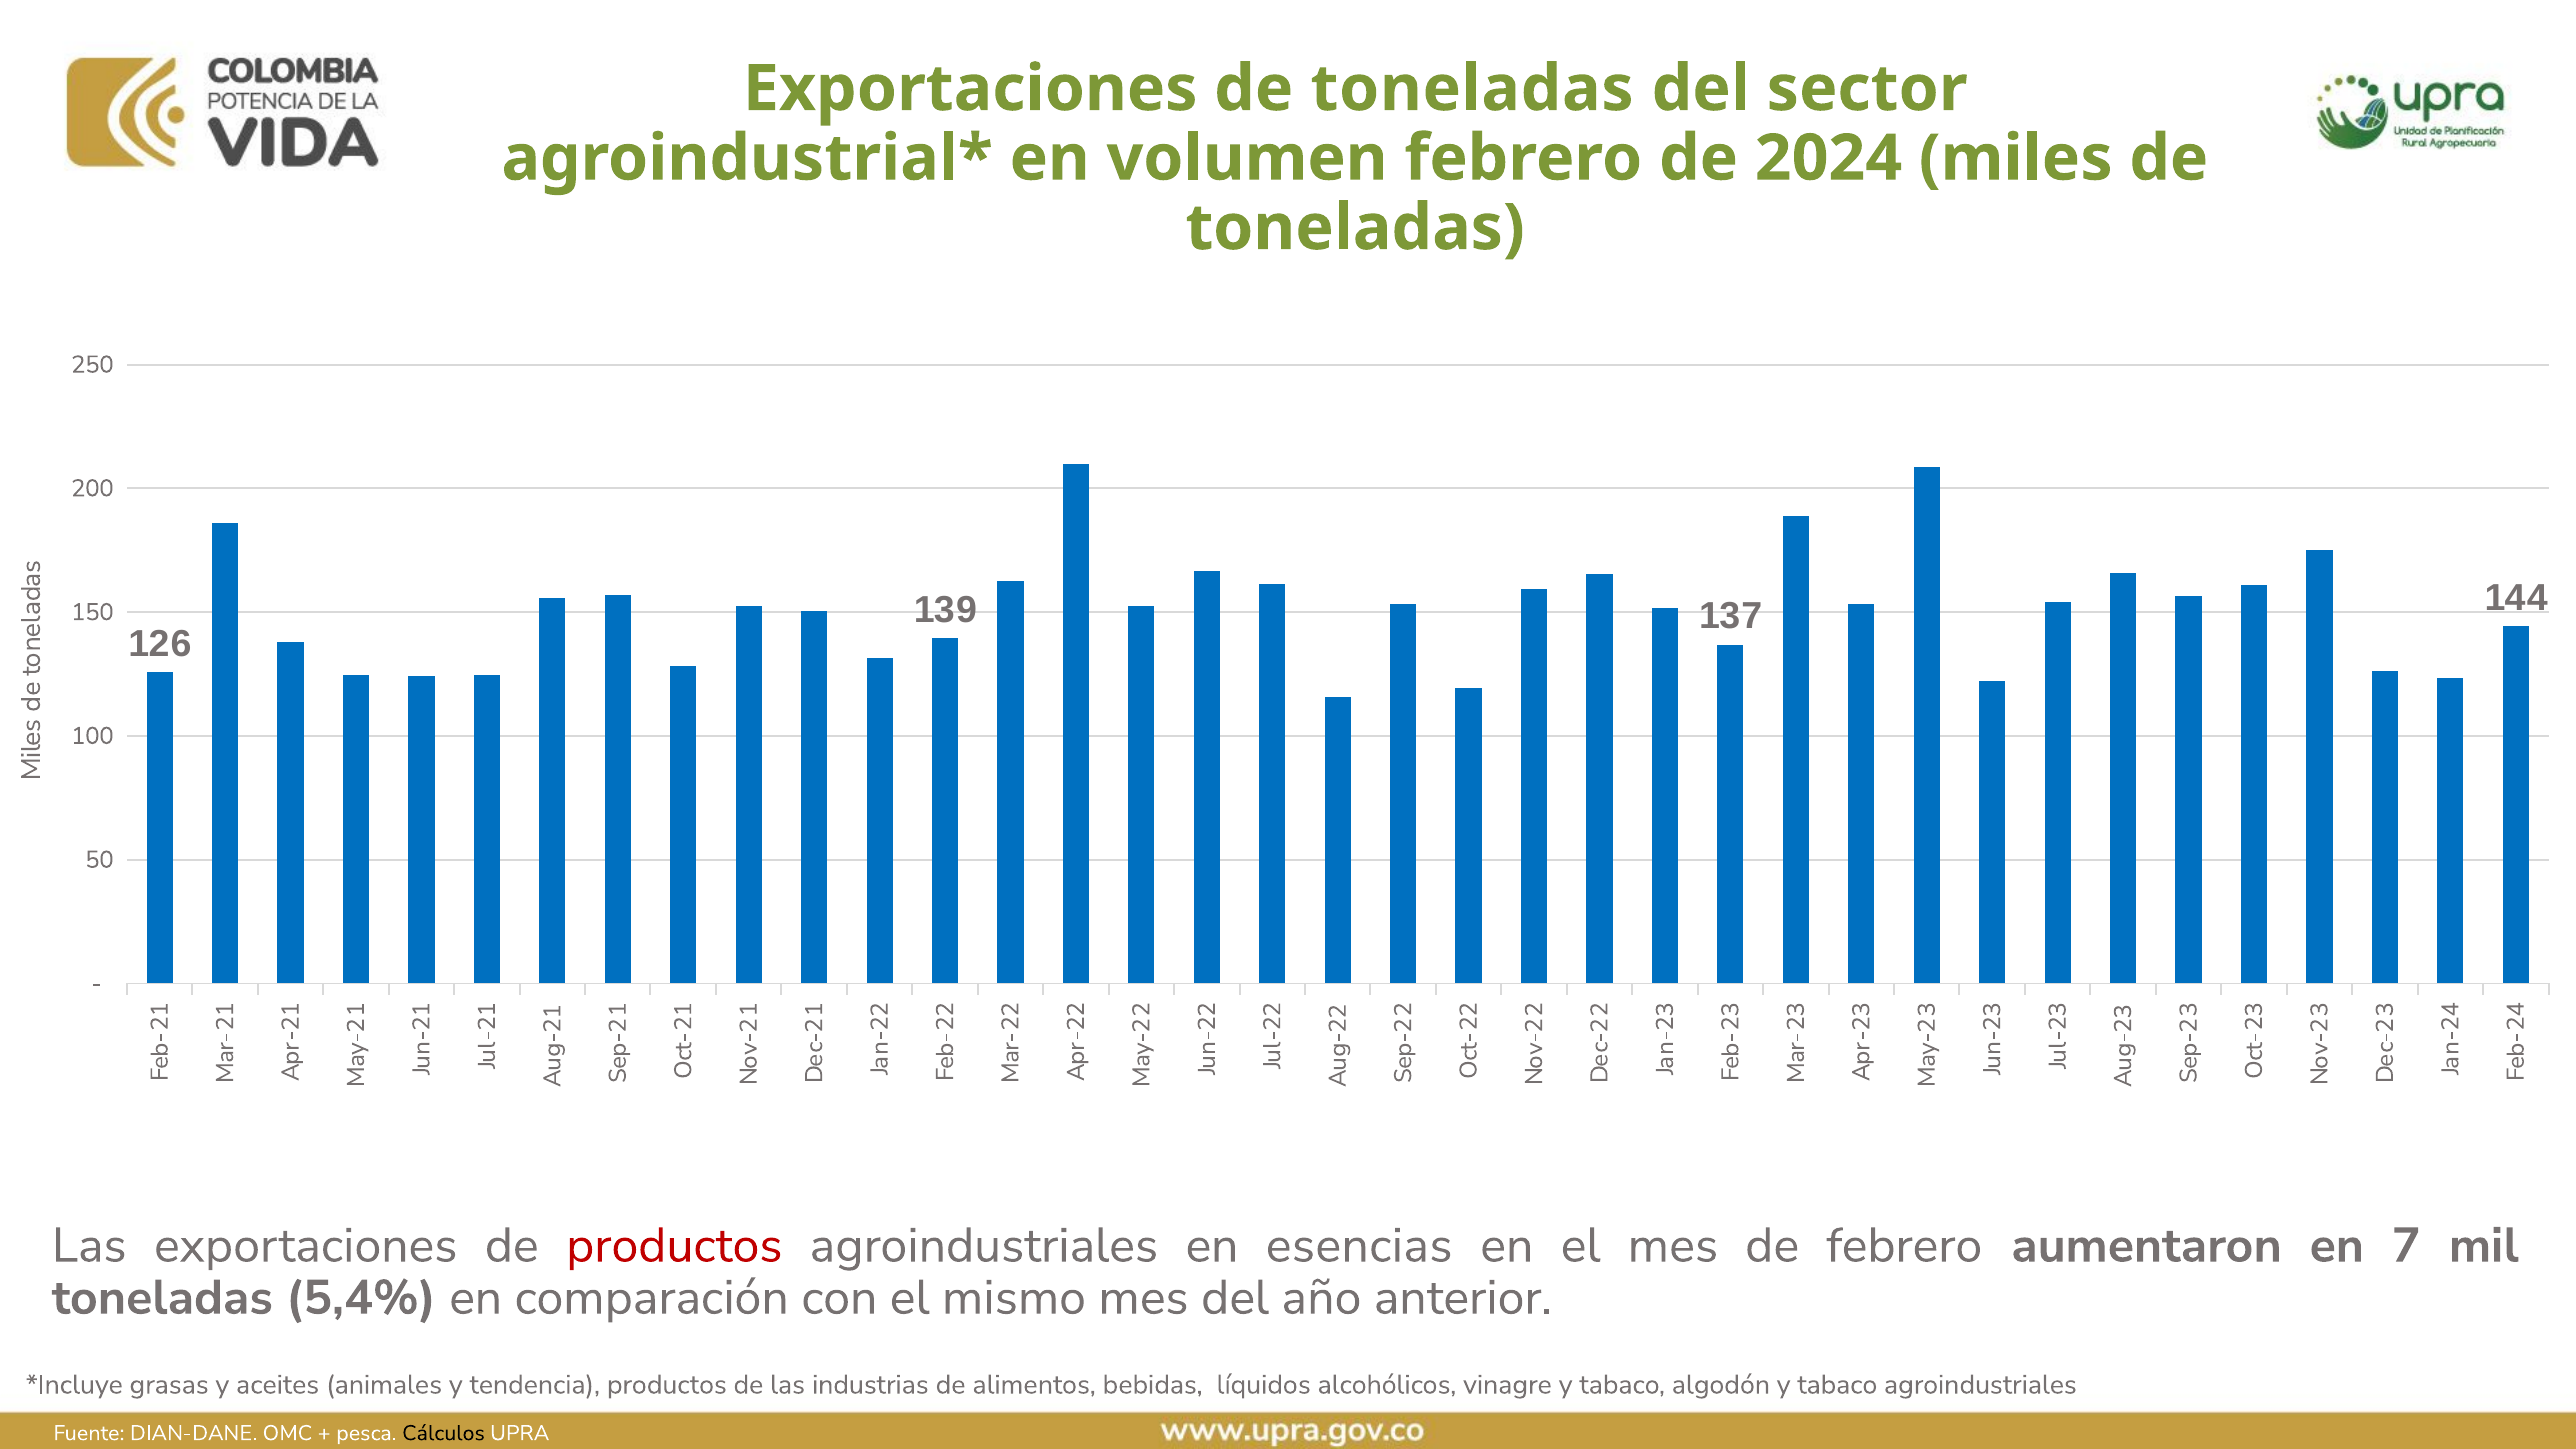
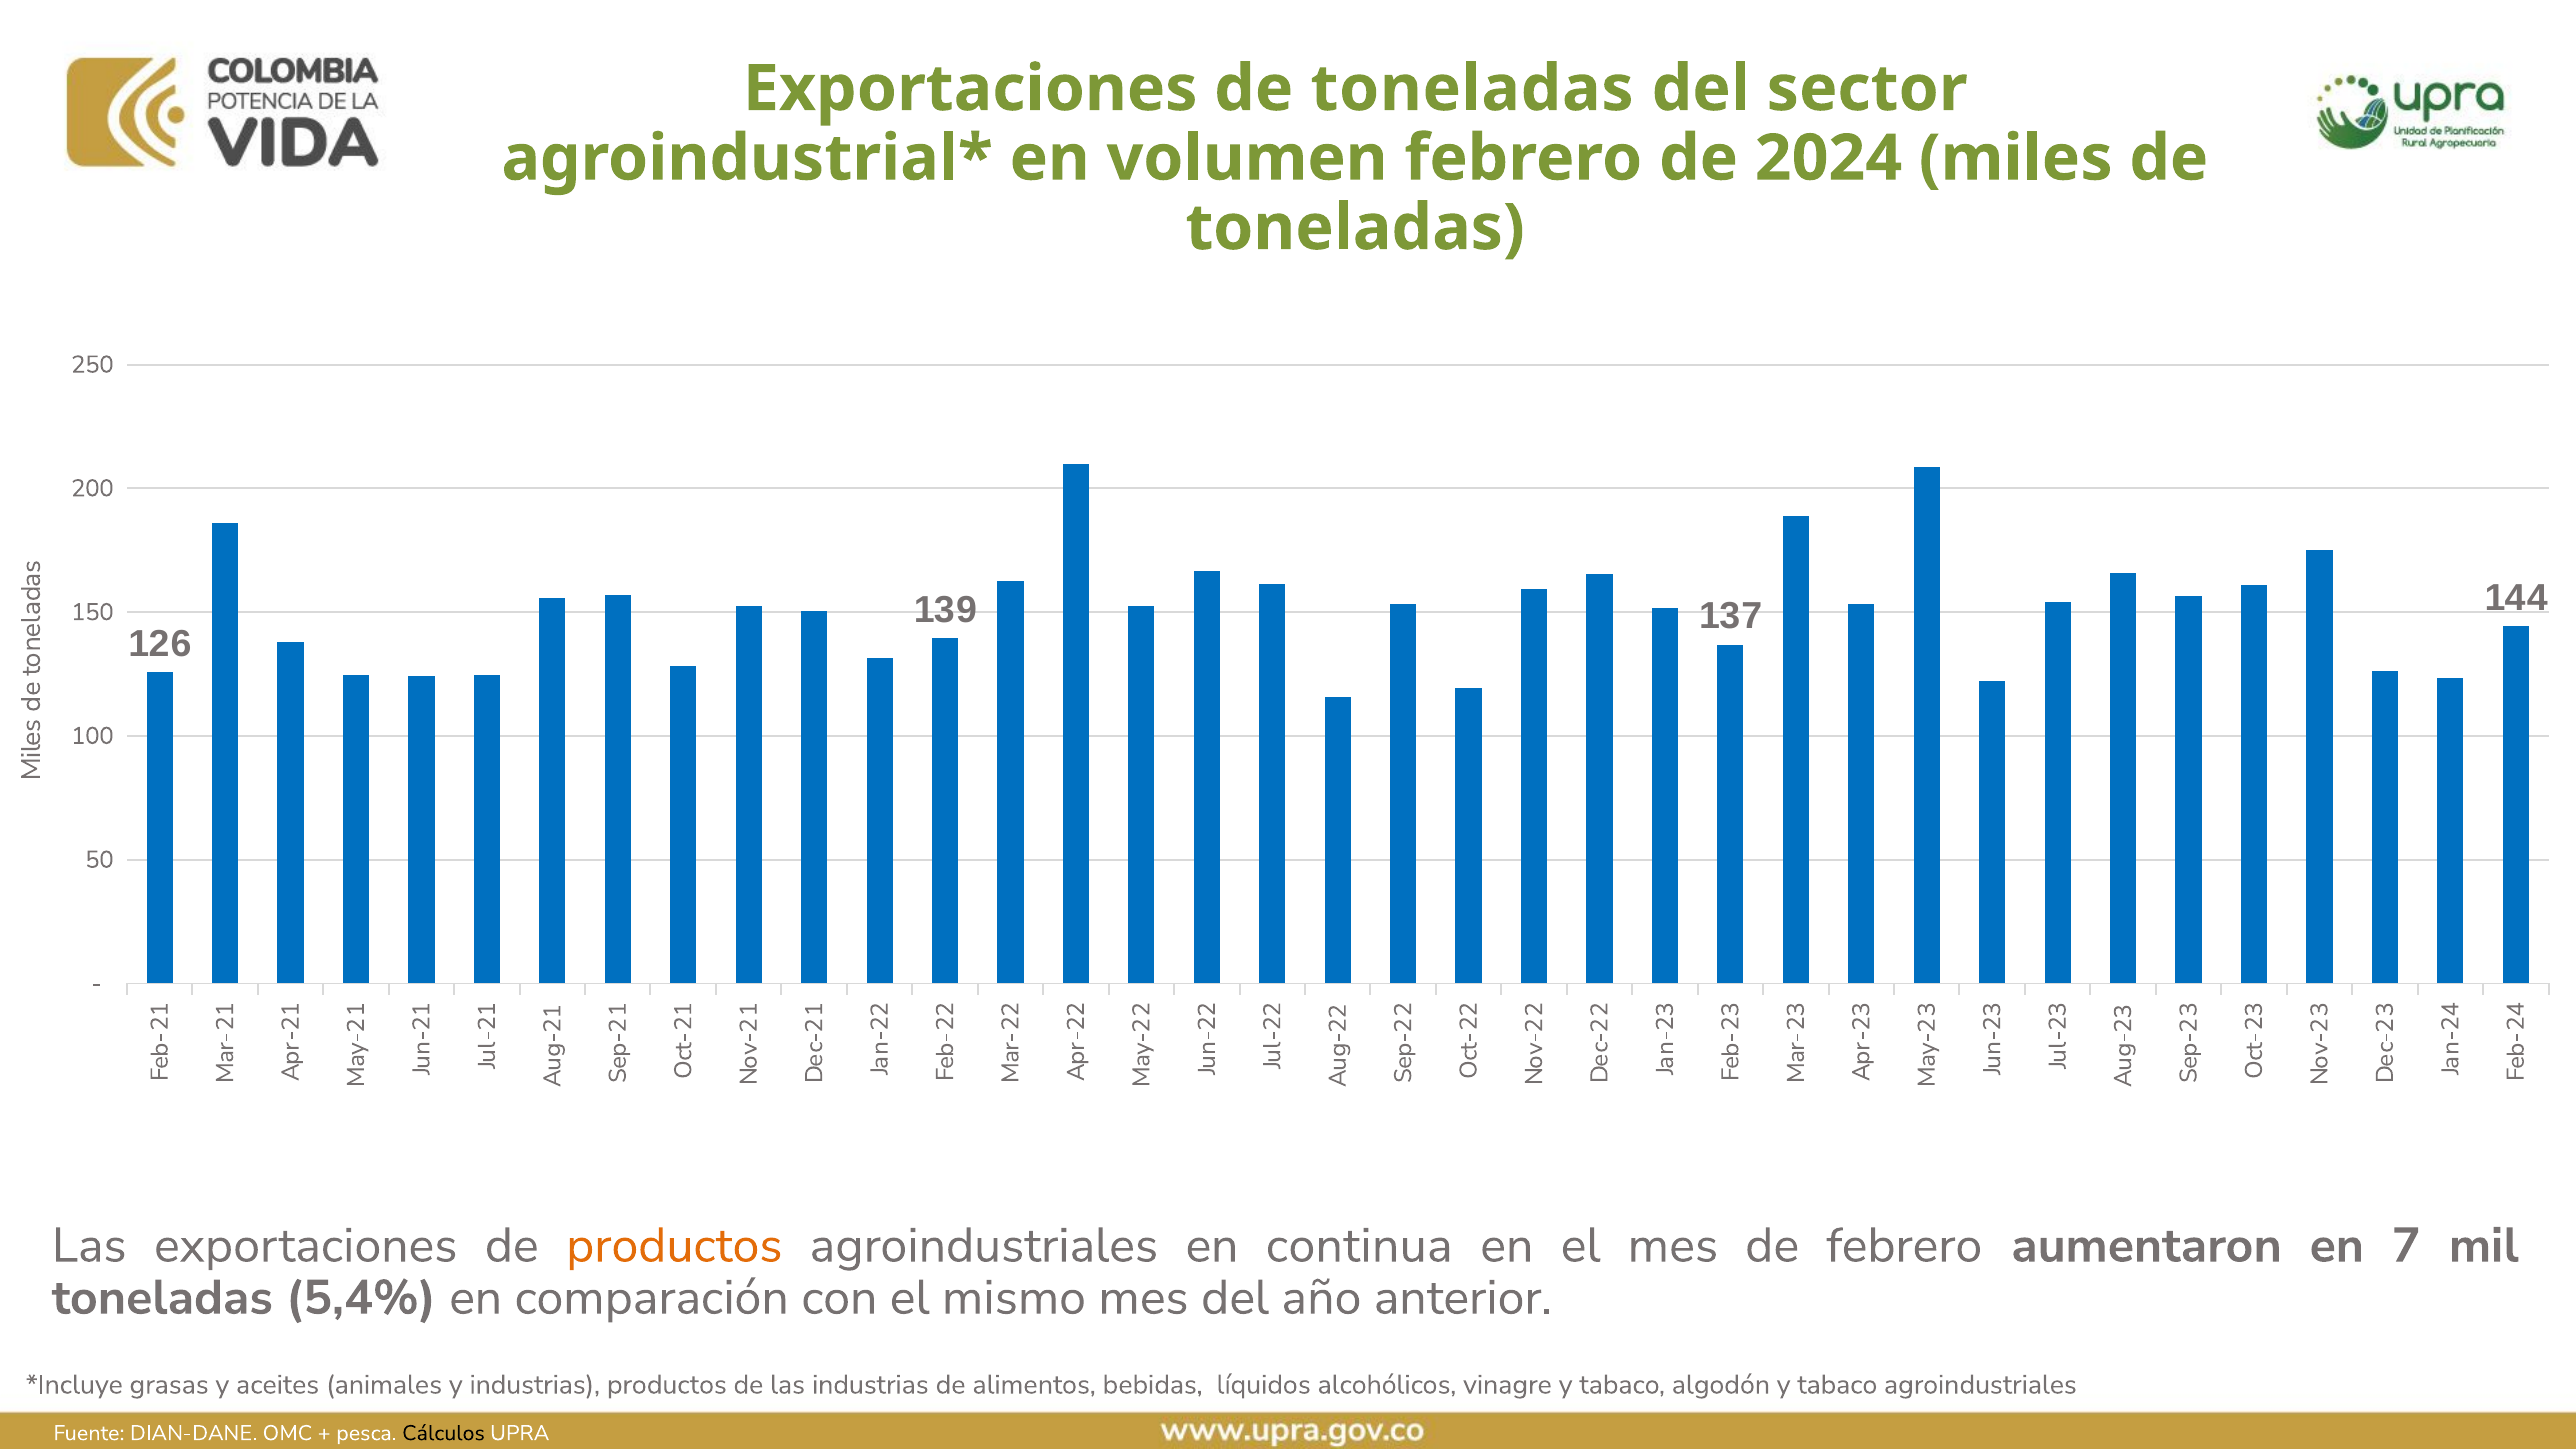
productos colour: red -> orange (674, 1246)
esencias: esencias -> continua (1359, 1246)
y tendencia: tendencia -> industrias (535, 1385)
